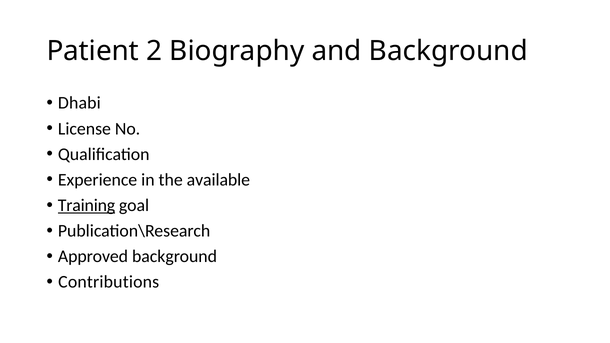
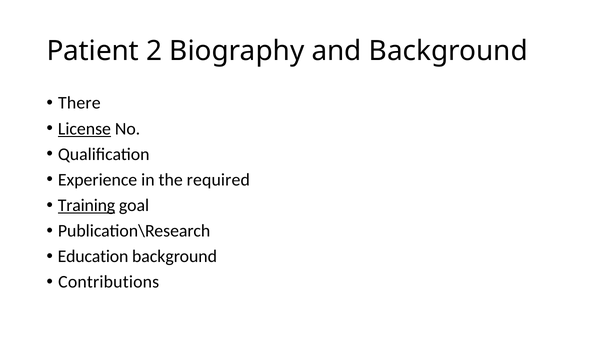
Dhabi: Dhabi -> There (79, 103)
License underline: none -> present (84, 129)
available: available -> required (218, 180)
Approved: Approved -> Education (93, 257)
